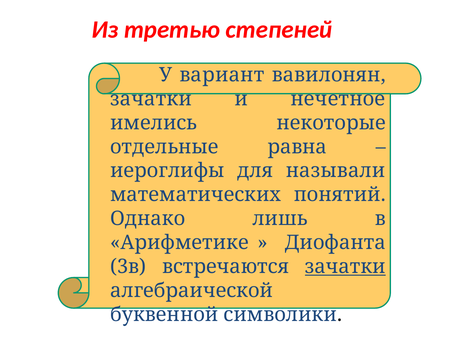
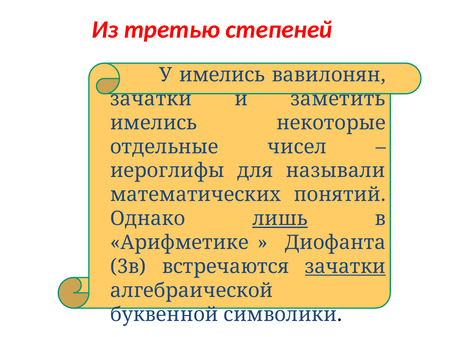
У вариант: вариант -> имелись (222, 75)
нечетное: нечетное -> заметить (338, 99)
равна: равна -> чисел (297, 147)
лишь underline: none -> present (280, 219)
